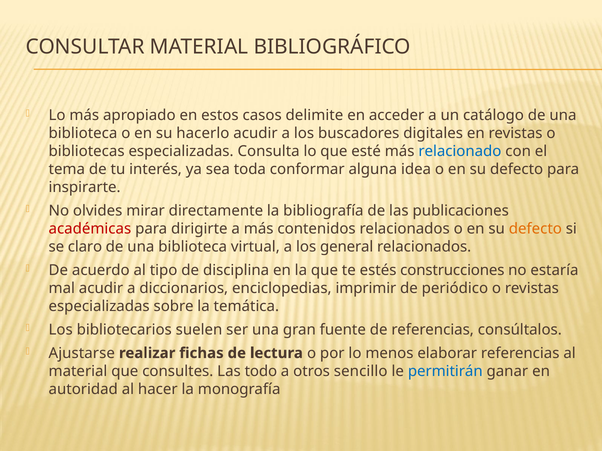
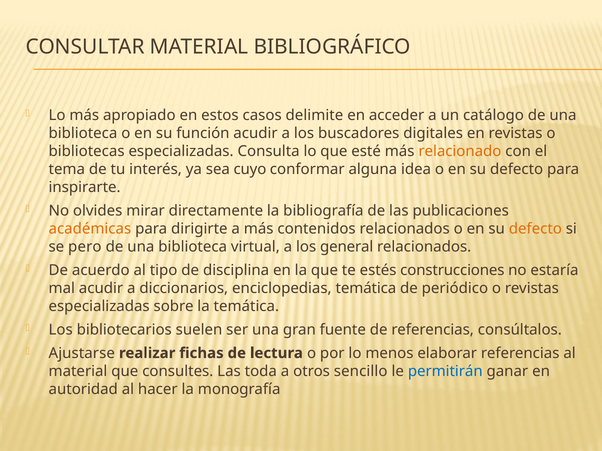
hacerlo: hacerlo -> función (203, 133)
relacionado colour: blue -> orange (460, 151)
toda: toda -> cuyo (250, 170)
académicas colour: red -> orange (90, 229)
claro: claro -> pero (85, 247)
enciclopedias imprimir: imprimir -> temática (366, 289)
todo: todo -> toda (261, 372)
